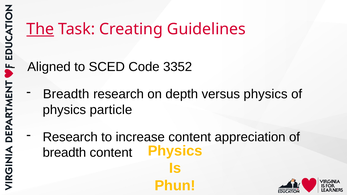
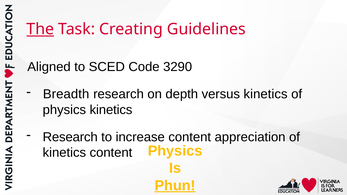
3352: 3352 -> 3290 (178, 67)
versus physics: physics -> kinetics (266, 94)
physics particle: particle -> kinetics (111, 110)
breadth: breadth -> kinetics (64, 153)
Phun underline: none -> present (175, 186)
